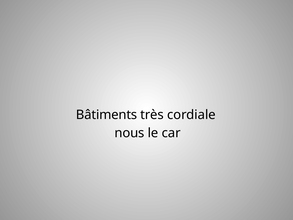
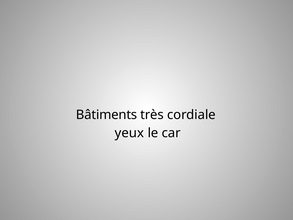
nous: nous -> yeux (129, 133)
